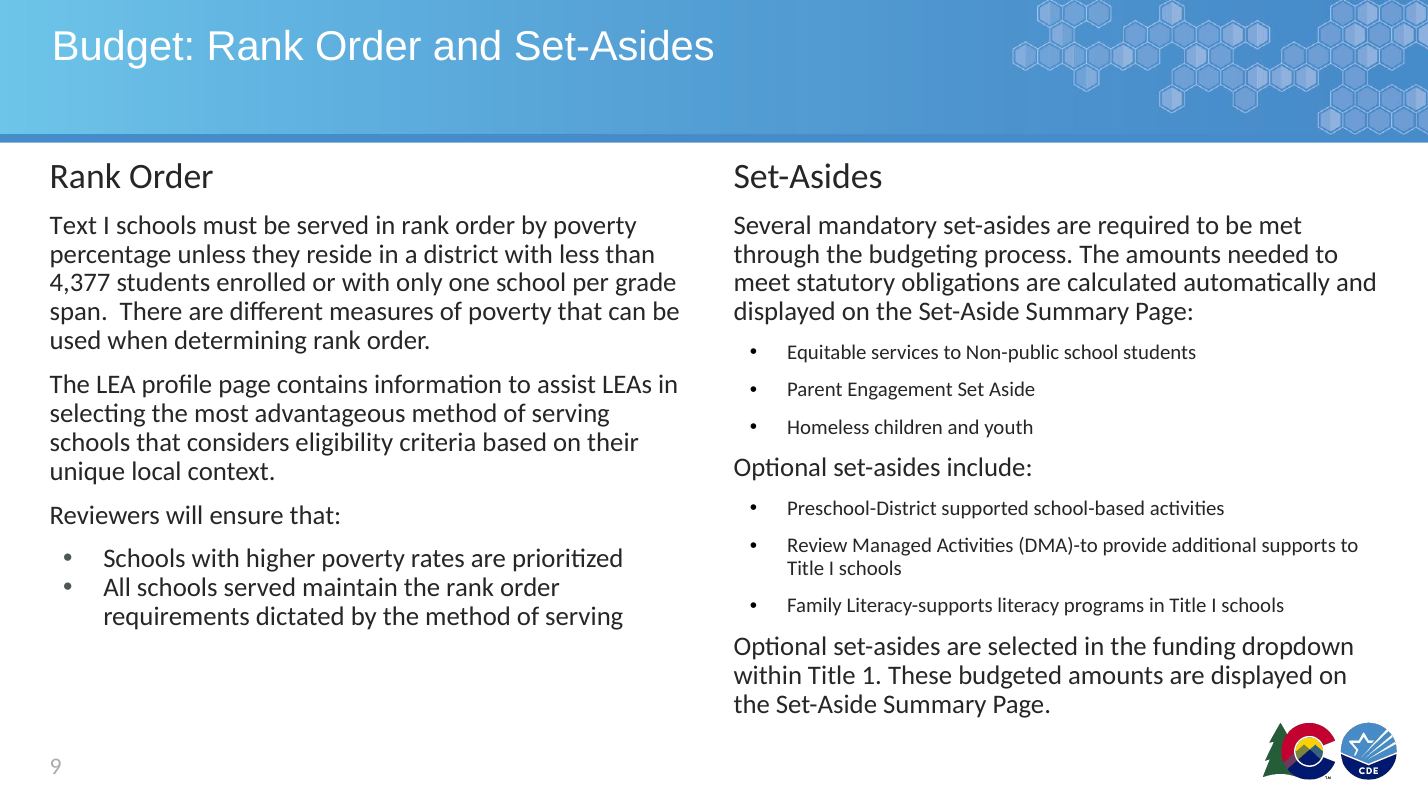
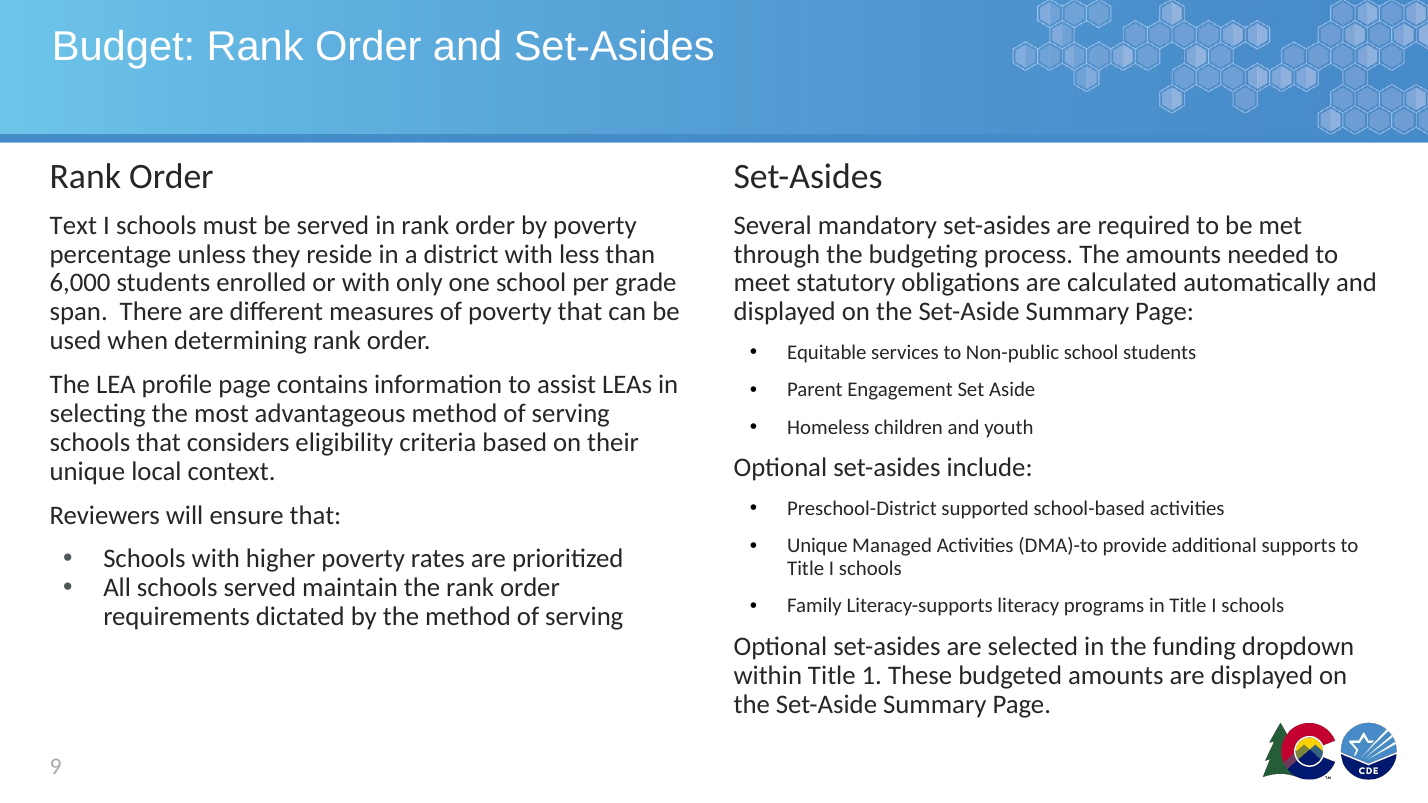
4,377: 4,377 -> 6,000 (80, 283)
Review: Review -> Unique (817, 546)
